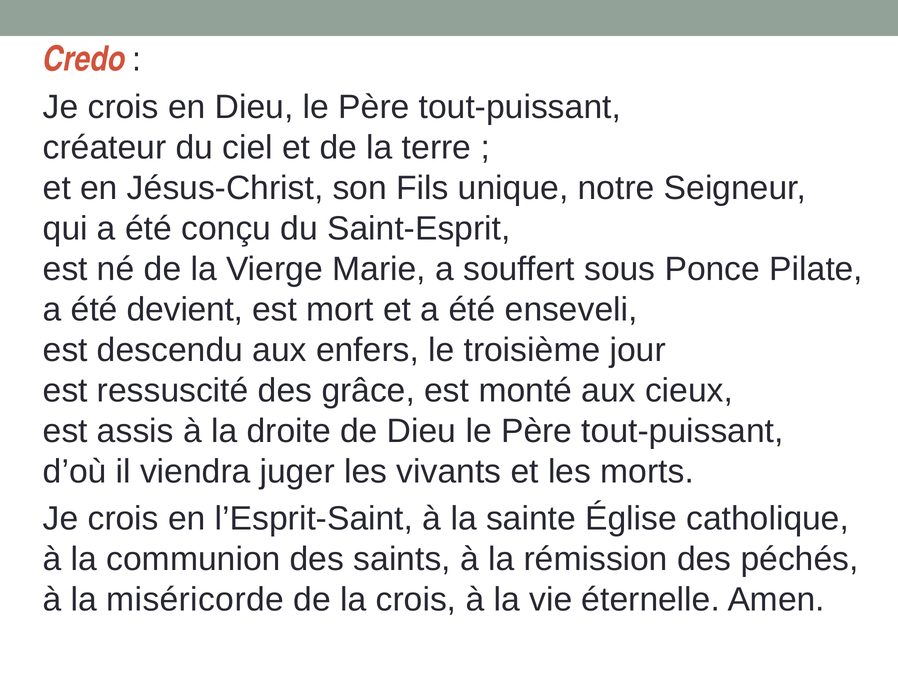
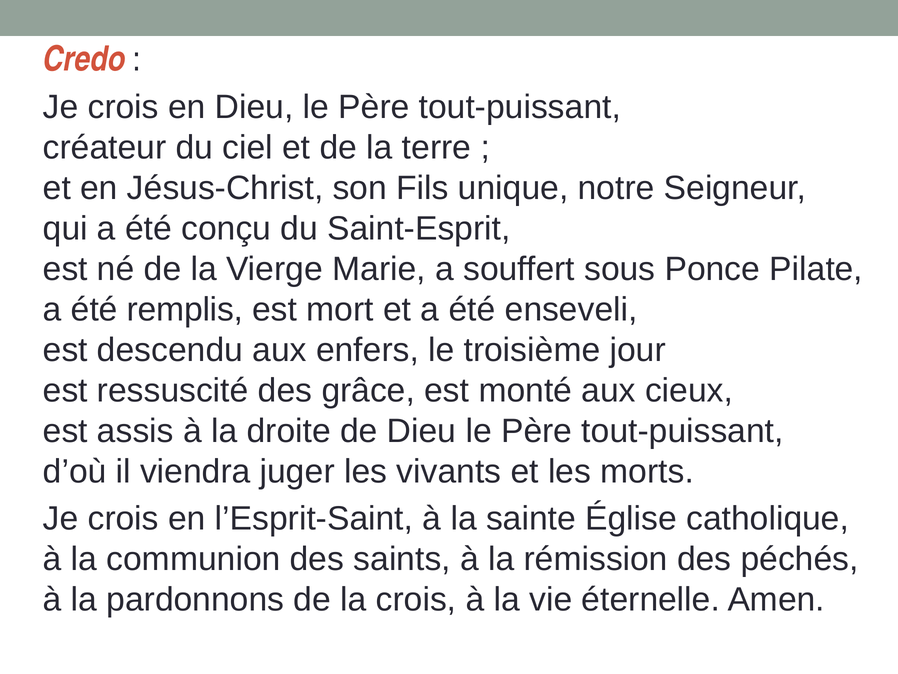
devient: devient -> remplis (185, 309)
miséricorde: miséricorde -> pardonnons (195, 599)
